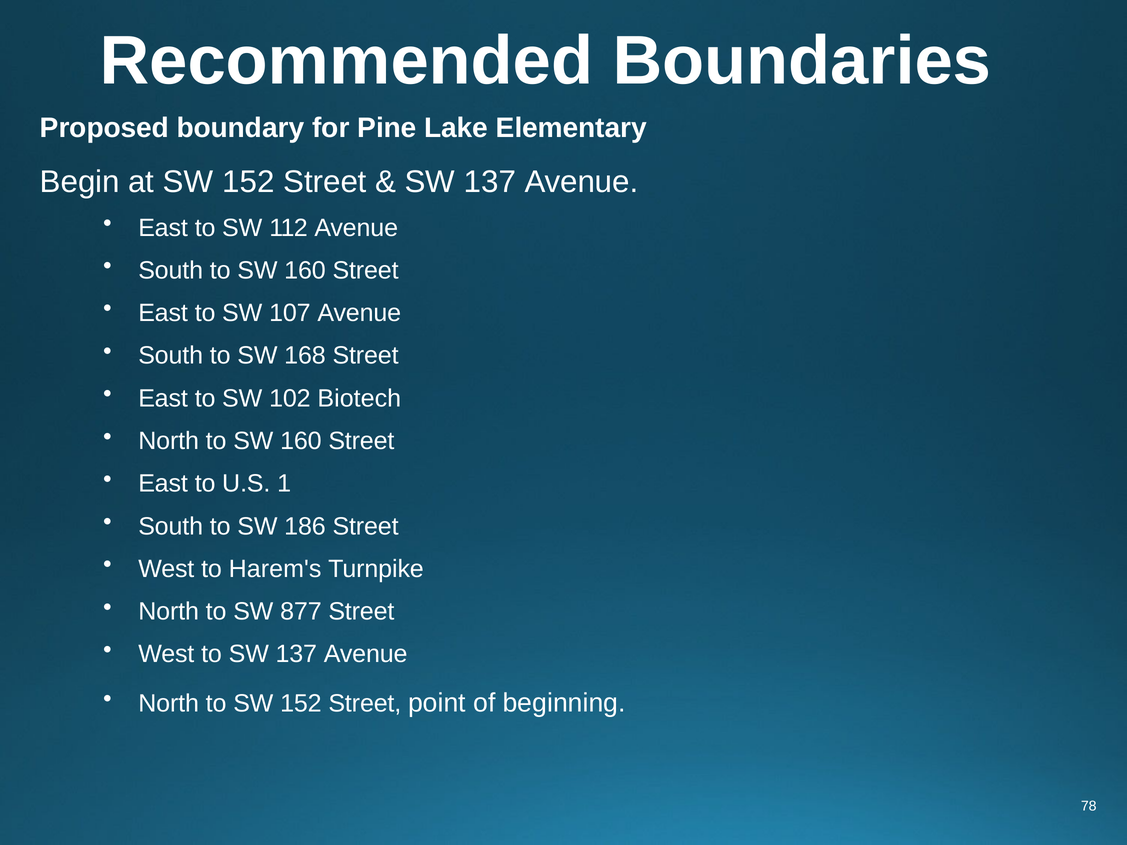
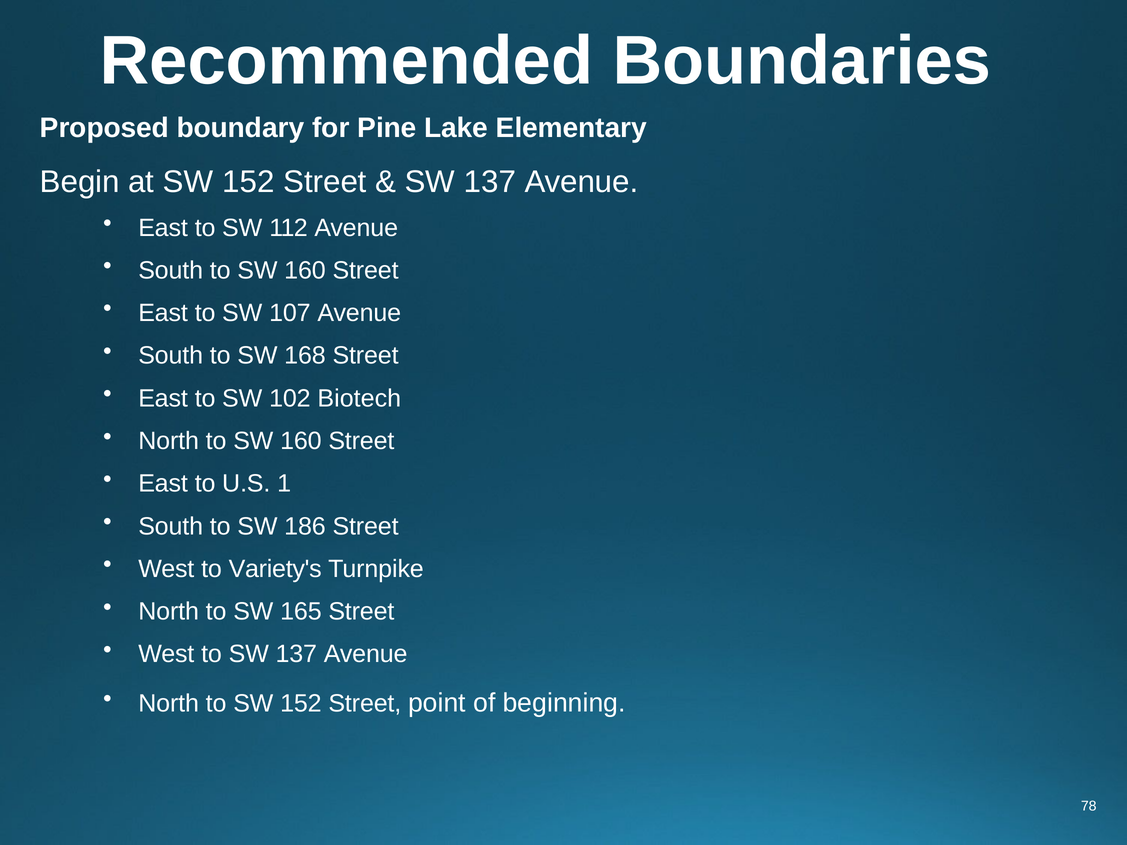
Harem's: Harem's -> Variety's (275, 569)
877: 877 -> 165 (301, 612)
